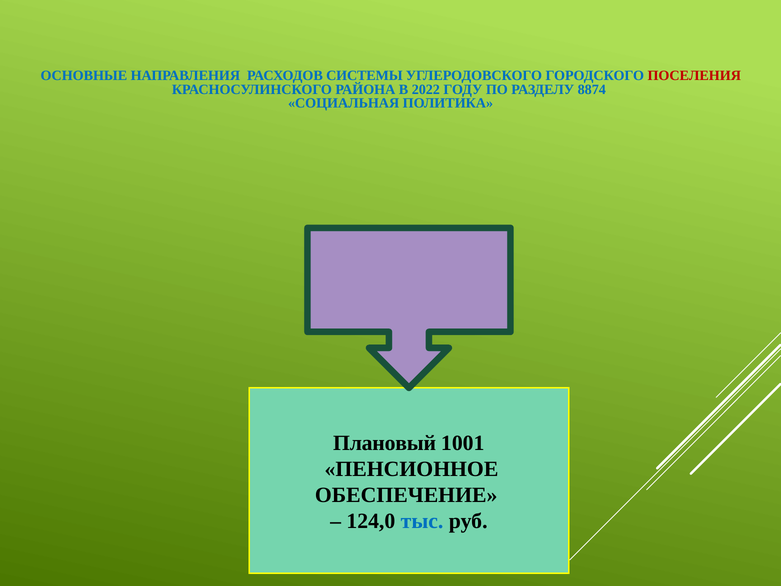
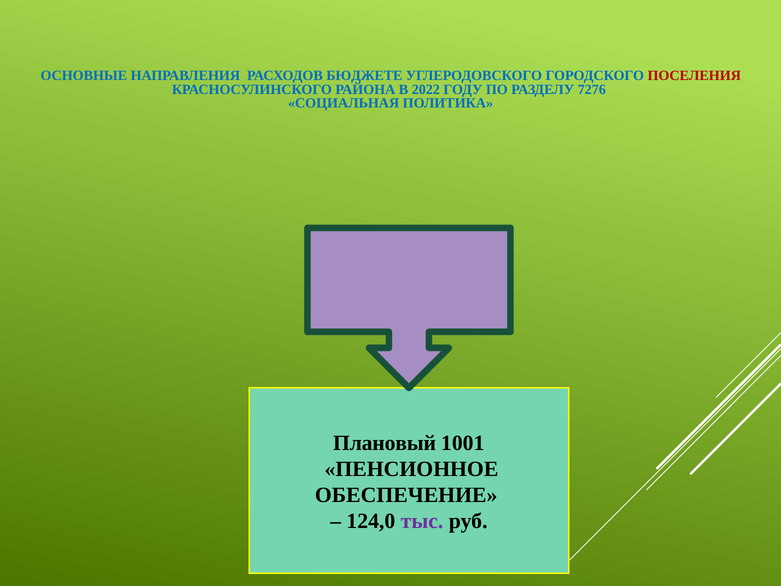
СИСТЕМЫ: СИСТЕМЫ -> БЮДЖЕТЕ (364, 76)
8874: 8874 -> 7276 (592, 89)
тыс colour: blue -> purple (422, 521)
